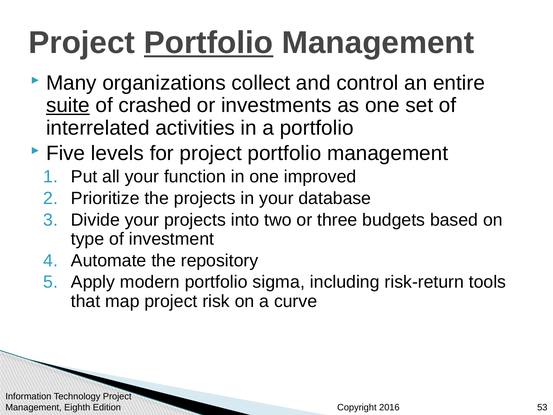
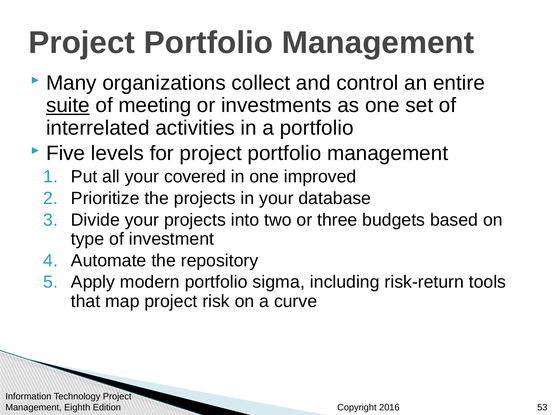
Portfolio underline: present -> none (209, 43)
crashed: crashed -> meeting (155, 105)
function: function -> covered (195, 177)
